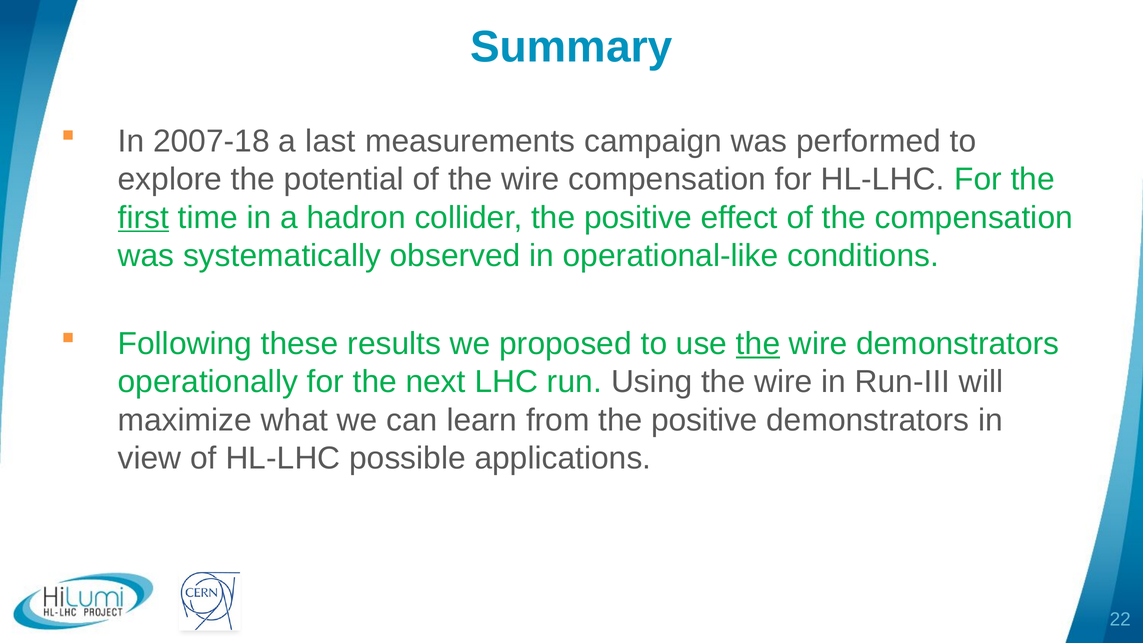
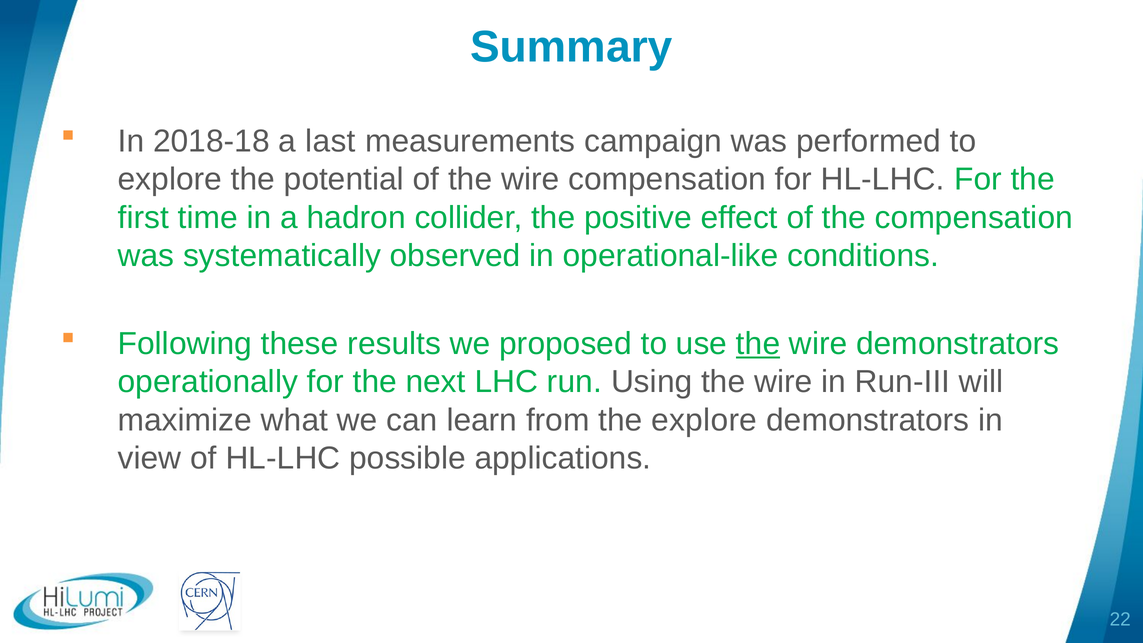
2007-18: 2007-18 -> 2018-18 (211, 141)
first underline: present -> none (143, 218)
from the positive: positive -> explore (704, 420)
